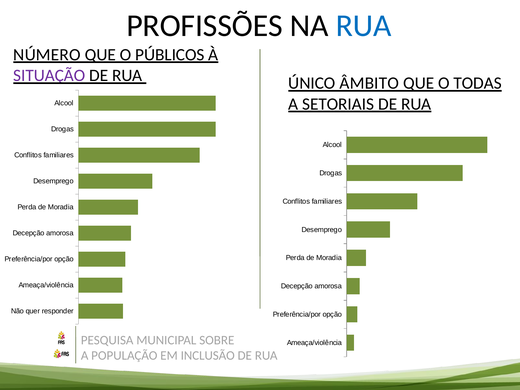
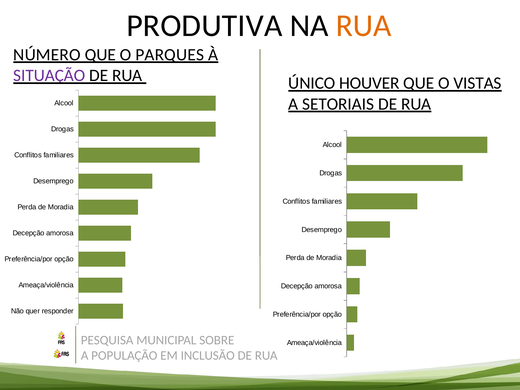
PROFISSÕES: PROFISSÕES -> PRODUTIVA (204, 26)
RUA colour: blue -> orange (364, 26)
PÚBLICOS: PÚBLICOS -> PARQUES (170, 55)
ÂMBITO: ÂMBITO -> HOUVER (369, 83)
TODAS: TODAS -> VISTAS (478, 83)
